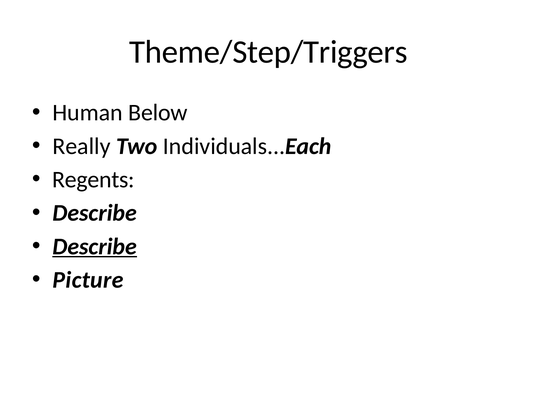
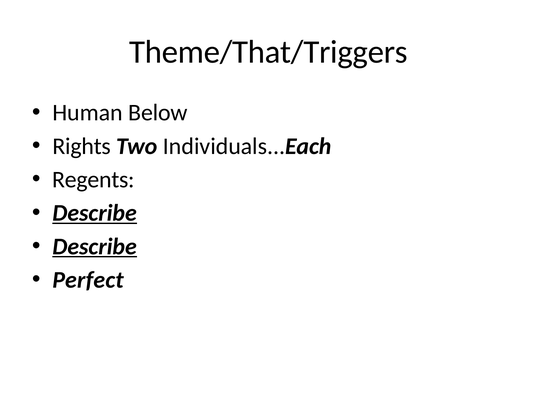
Theme/Step/Triggers: Theme/Step/Triggers -> Theme/That/Triggers (268, 52)
Really: Really -> Rights (82, 146)
Describe underline: none -> present (95, 213)
Picture: Picture -> Perfect (88, 280)
